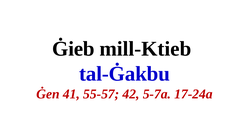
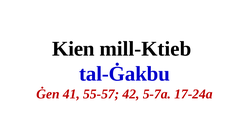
Ġieb: Ġieb -> Kien (73, 49)
